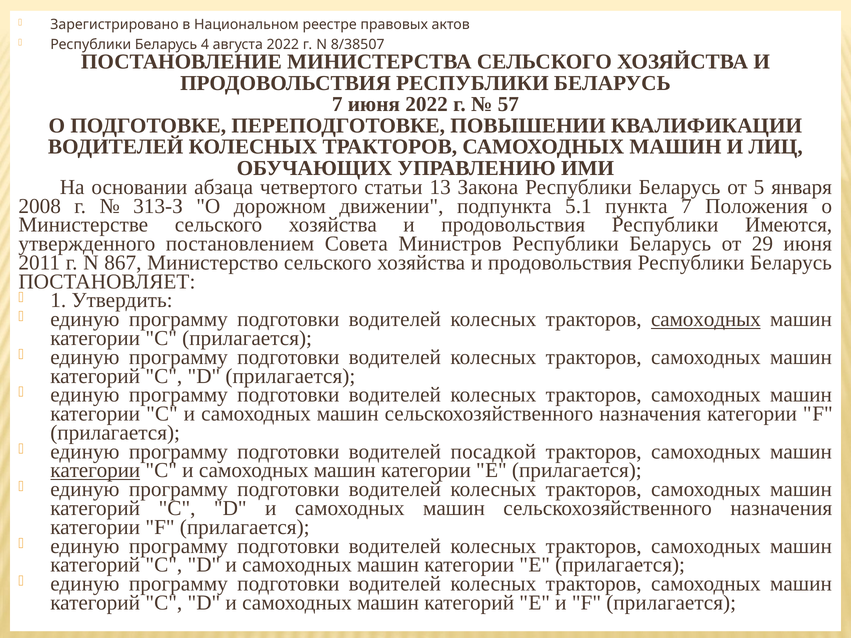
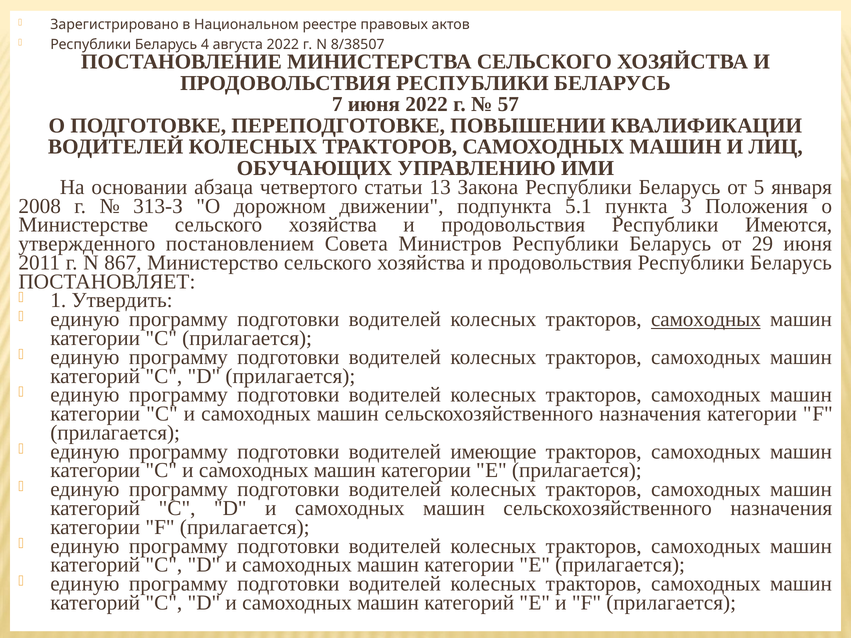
пункта 7: 7 -> 3 (686, 206)
посадкой: посадкой -> имеющие (494, 452)
категории underline: present -> none (95, 471)
